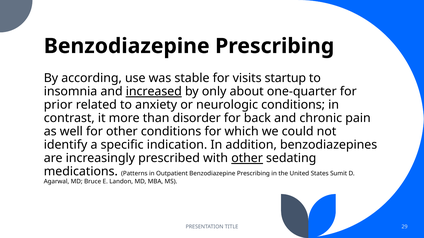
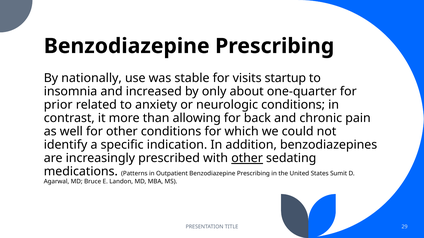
according: according -> nationally (92, 78)
increased underline: present -> none (154, 92)
disorder: disorder -> allowing (197, 118)
